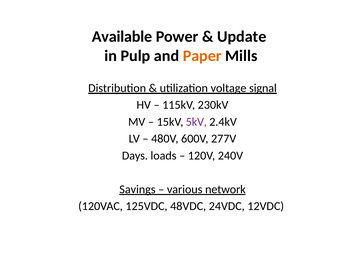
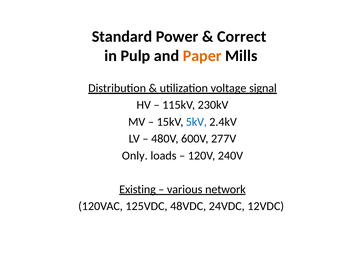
Available: Available -> Standard (122, 37)
Update: Update -> Correct (242, 37)
5kV colour: purple -> blue (196, 122)
Days: Days -> Only (135, 156)
Savings: Savings -> Existing (138, 190)
